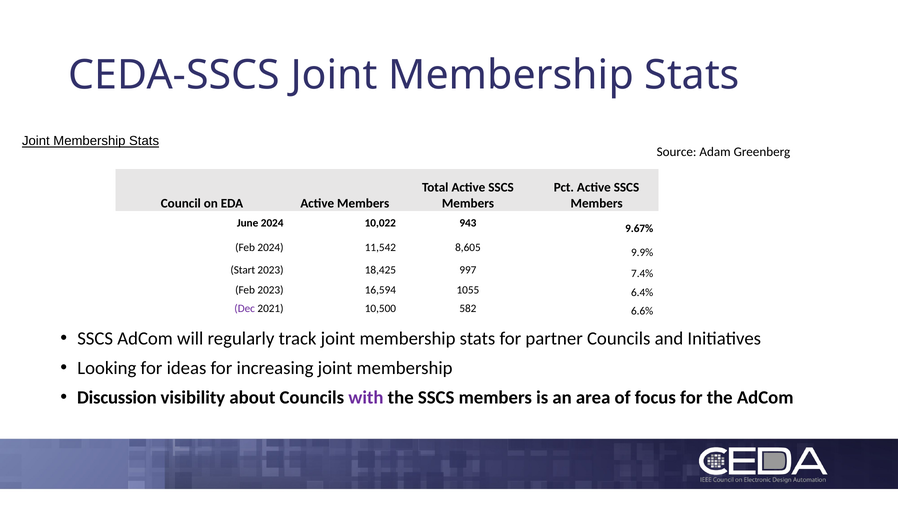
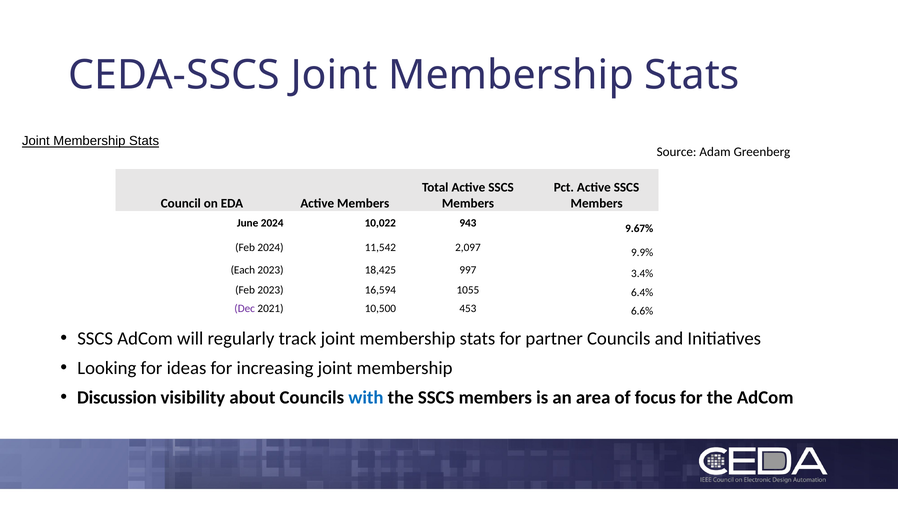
8,605: 8,605 -> 2,097 (468, 247)
Start: Start -> Each (243, 270)
7.4%: 7.4% -> 3.4% (642, 274)
582: 582 -> 453 (468, 309)
with colour: purple -> blue (366, 398)
